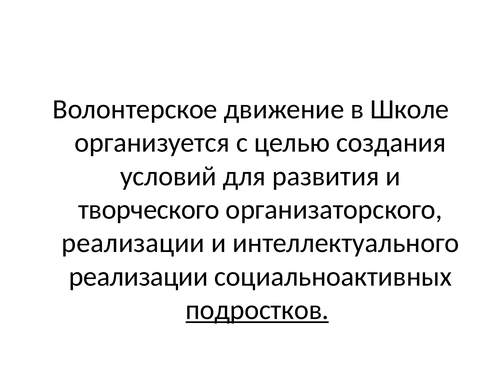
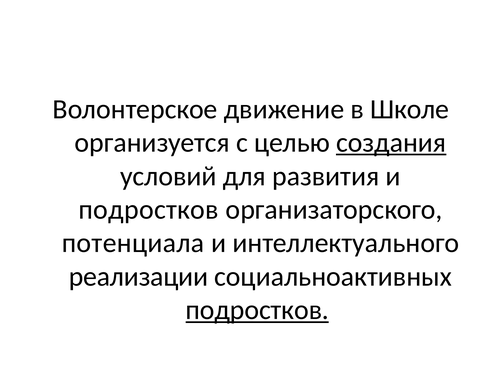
создания underline: none -> present (391, 142)
творческого: творческого -> подростков (149, 209)
реализации: реализации -> потенциала (133, 243)
